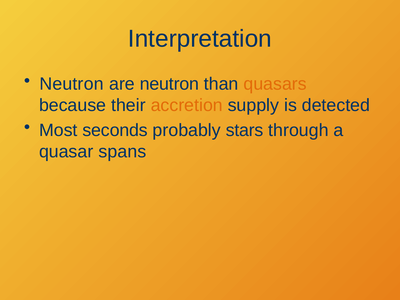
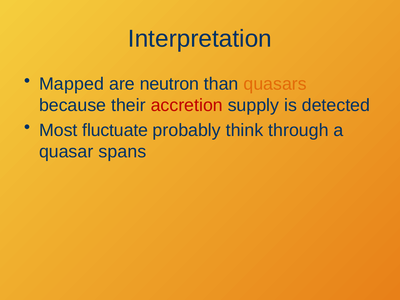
Neutron: Neutron -> Mapped (72, 84)
accretion colour: orange -> red (187, 105)
seconds: seconds -> fluctuate (115, 130)
stars: stars -> think (245, 130)
